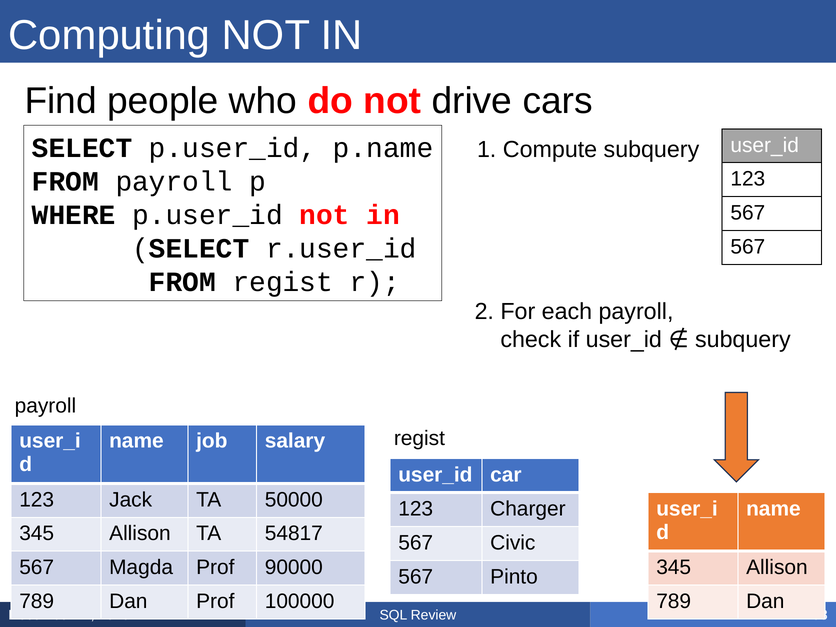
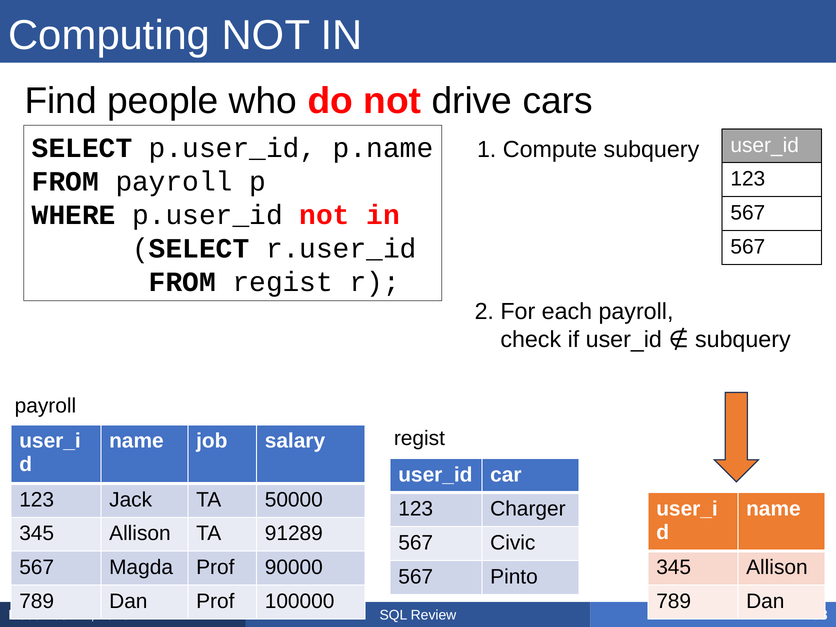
54817: 54817 -> 91289 (294, 534)
